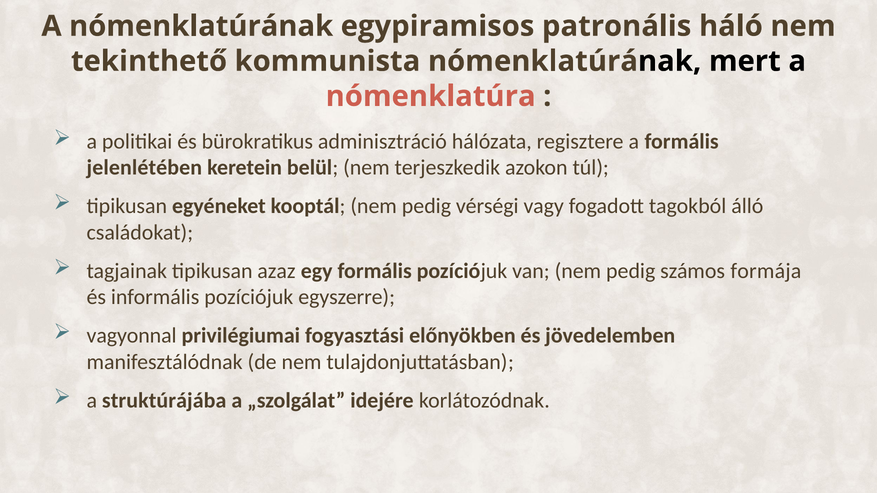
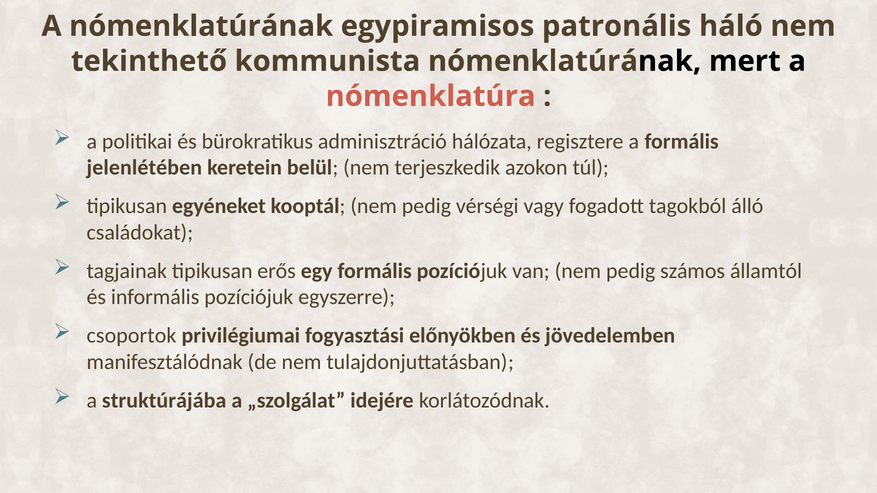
azaz: azaz -> erős (277, 271)
formája: formája -> államtól (766, 271)
vagyonnal: vagyonnal -> csoportok (131, 336)
